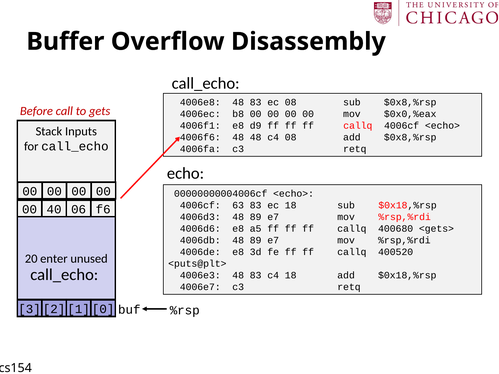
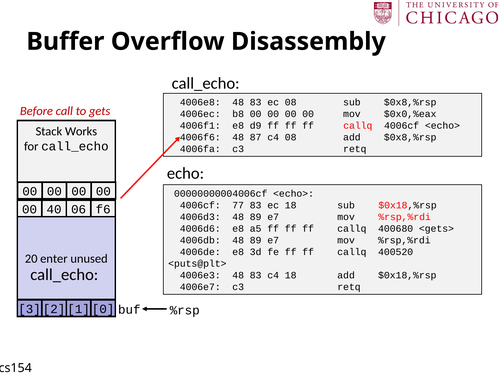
Inputs: Inputs -> Works (81, 131)
48 48: 48 -> 87 (256, 137)
63: 63 -> 77 (238, 205)
